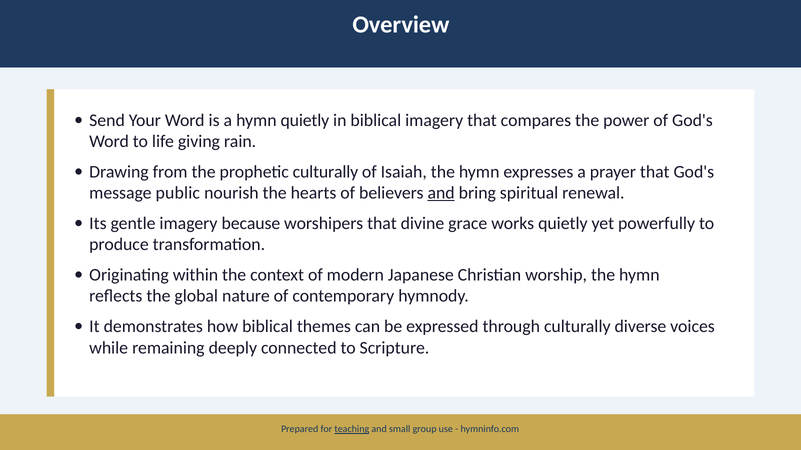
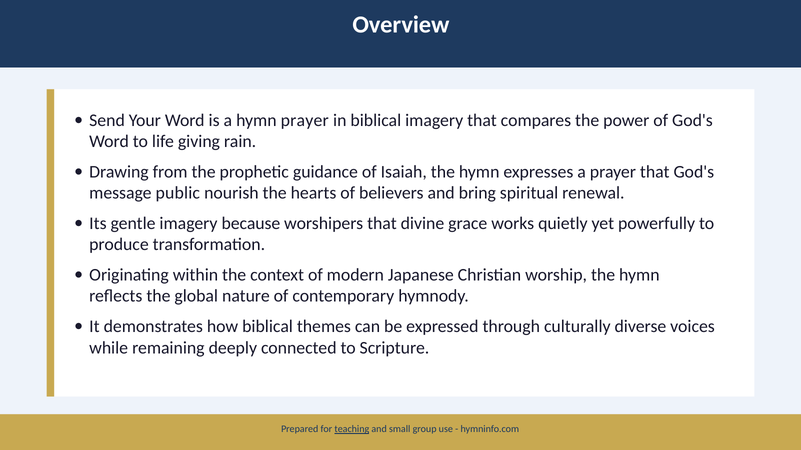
hymn quietly: quietly -> prayer (305, 120)
prophetic culturally: culturally -> guidance (325, 172)
and underline: present -> none (441, 193)
